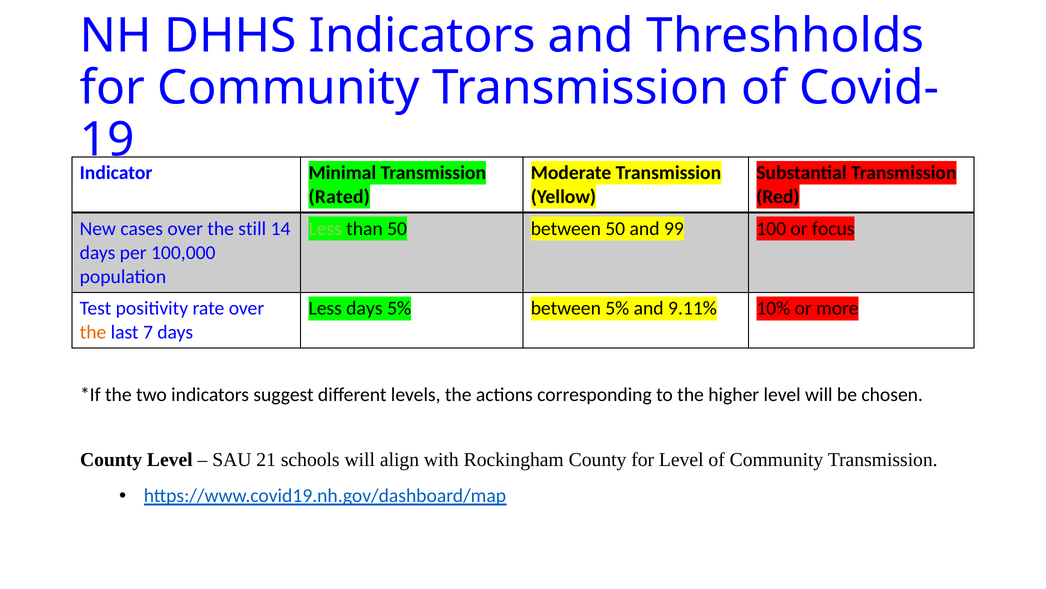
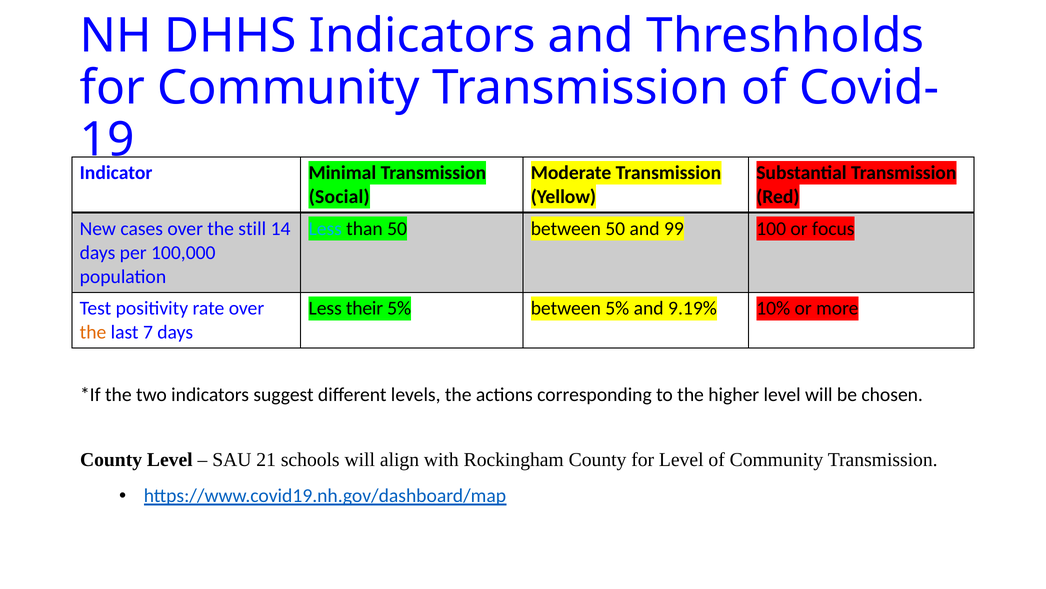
Rated: Rated -> Social (339, 197)
Less colour: light green -> light blue (325, 229)
Less days: days -> their (365, 308)
9.11%: 9.11% -> 9.19% (692, 308)
